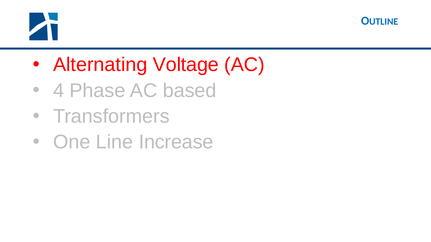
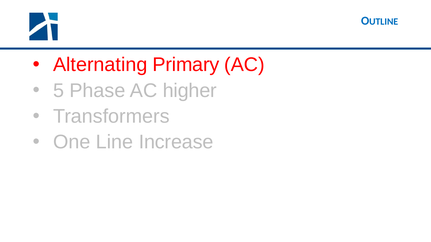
Voltage: Voltage -> Primary (186, 65)
4: 4 -> 5 (59, 91)
based: based -> higher (190, 91)
